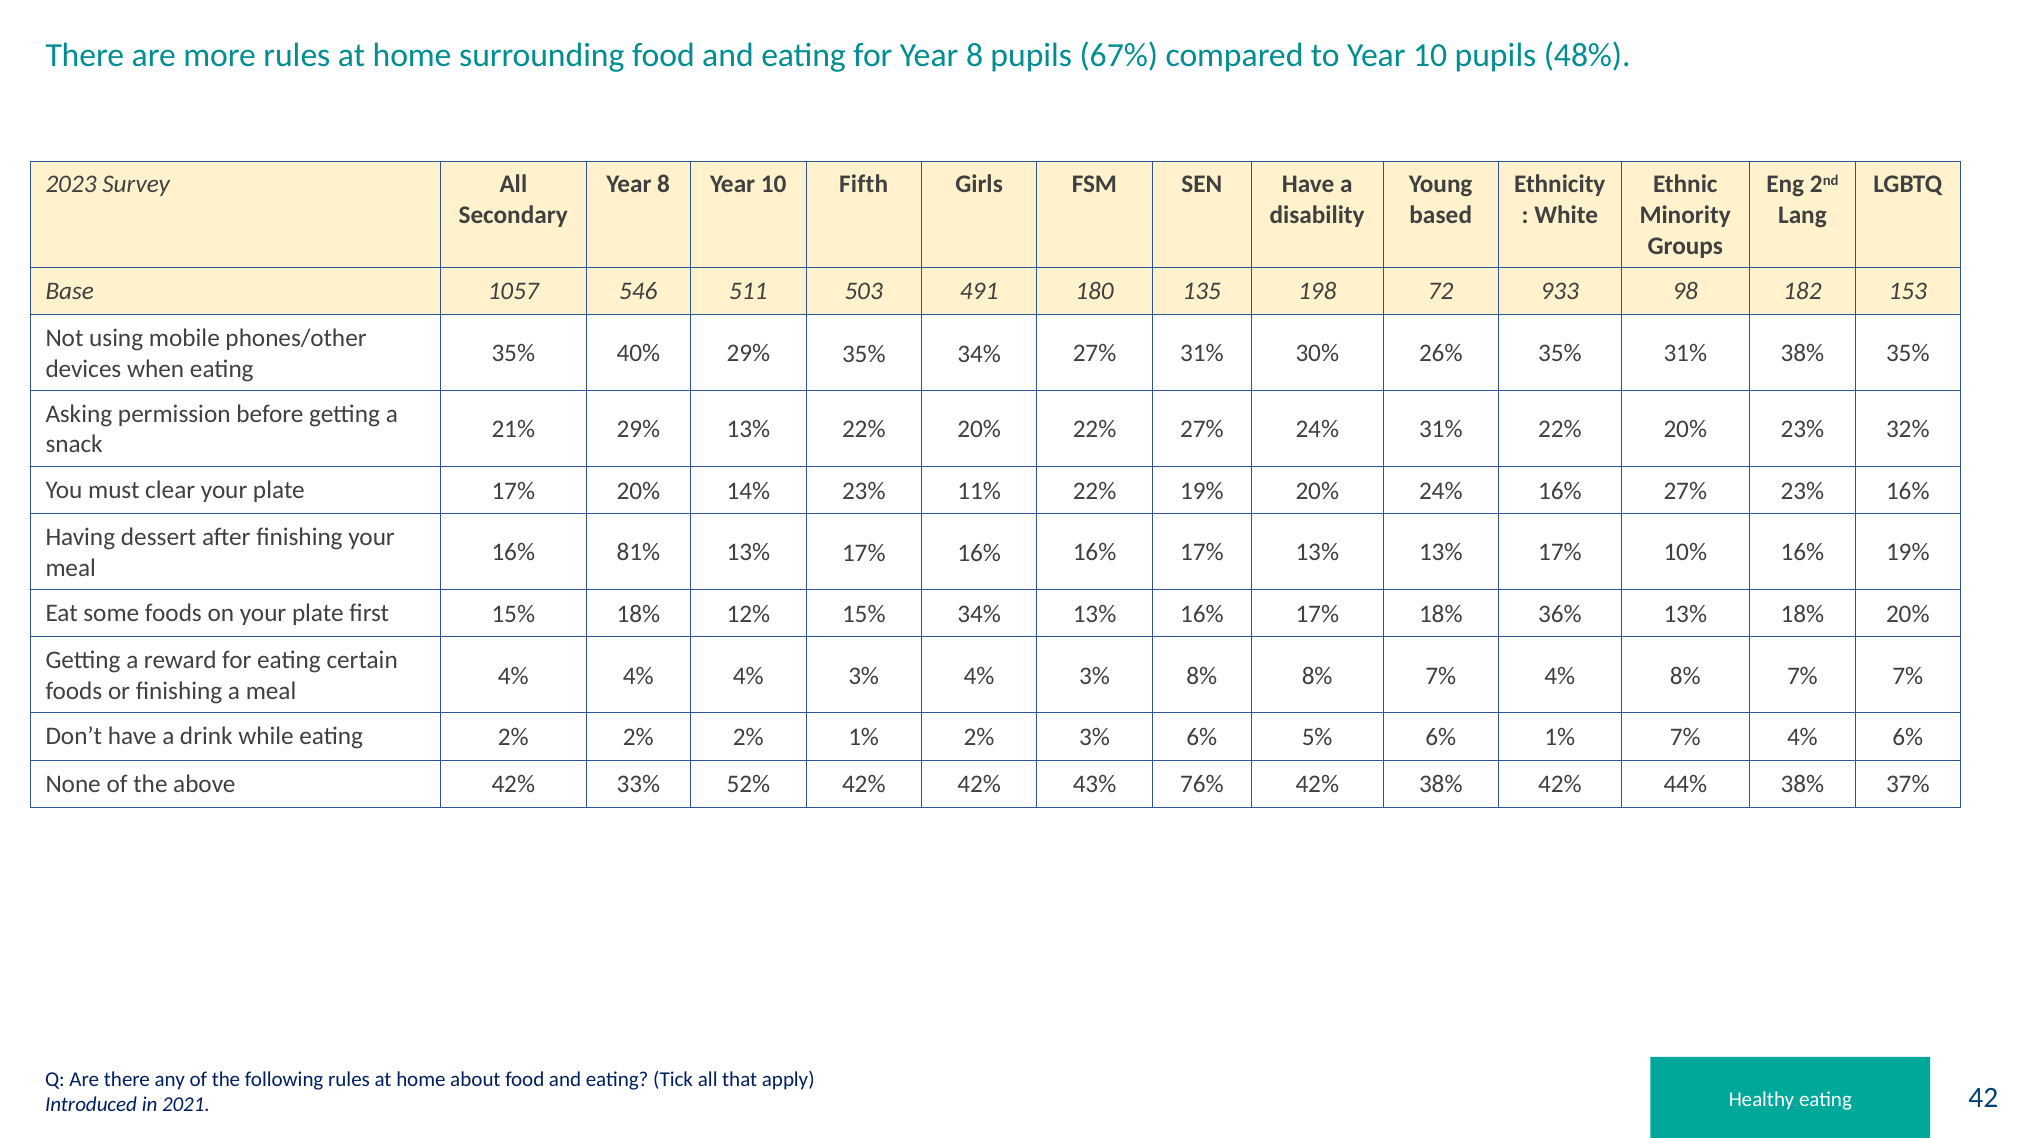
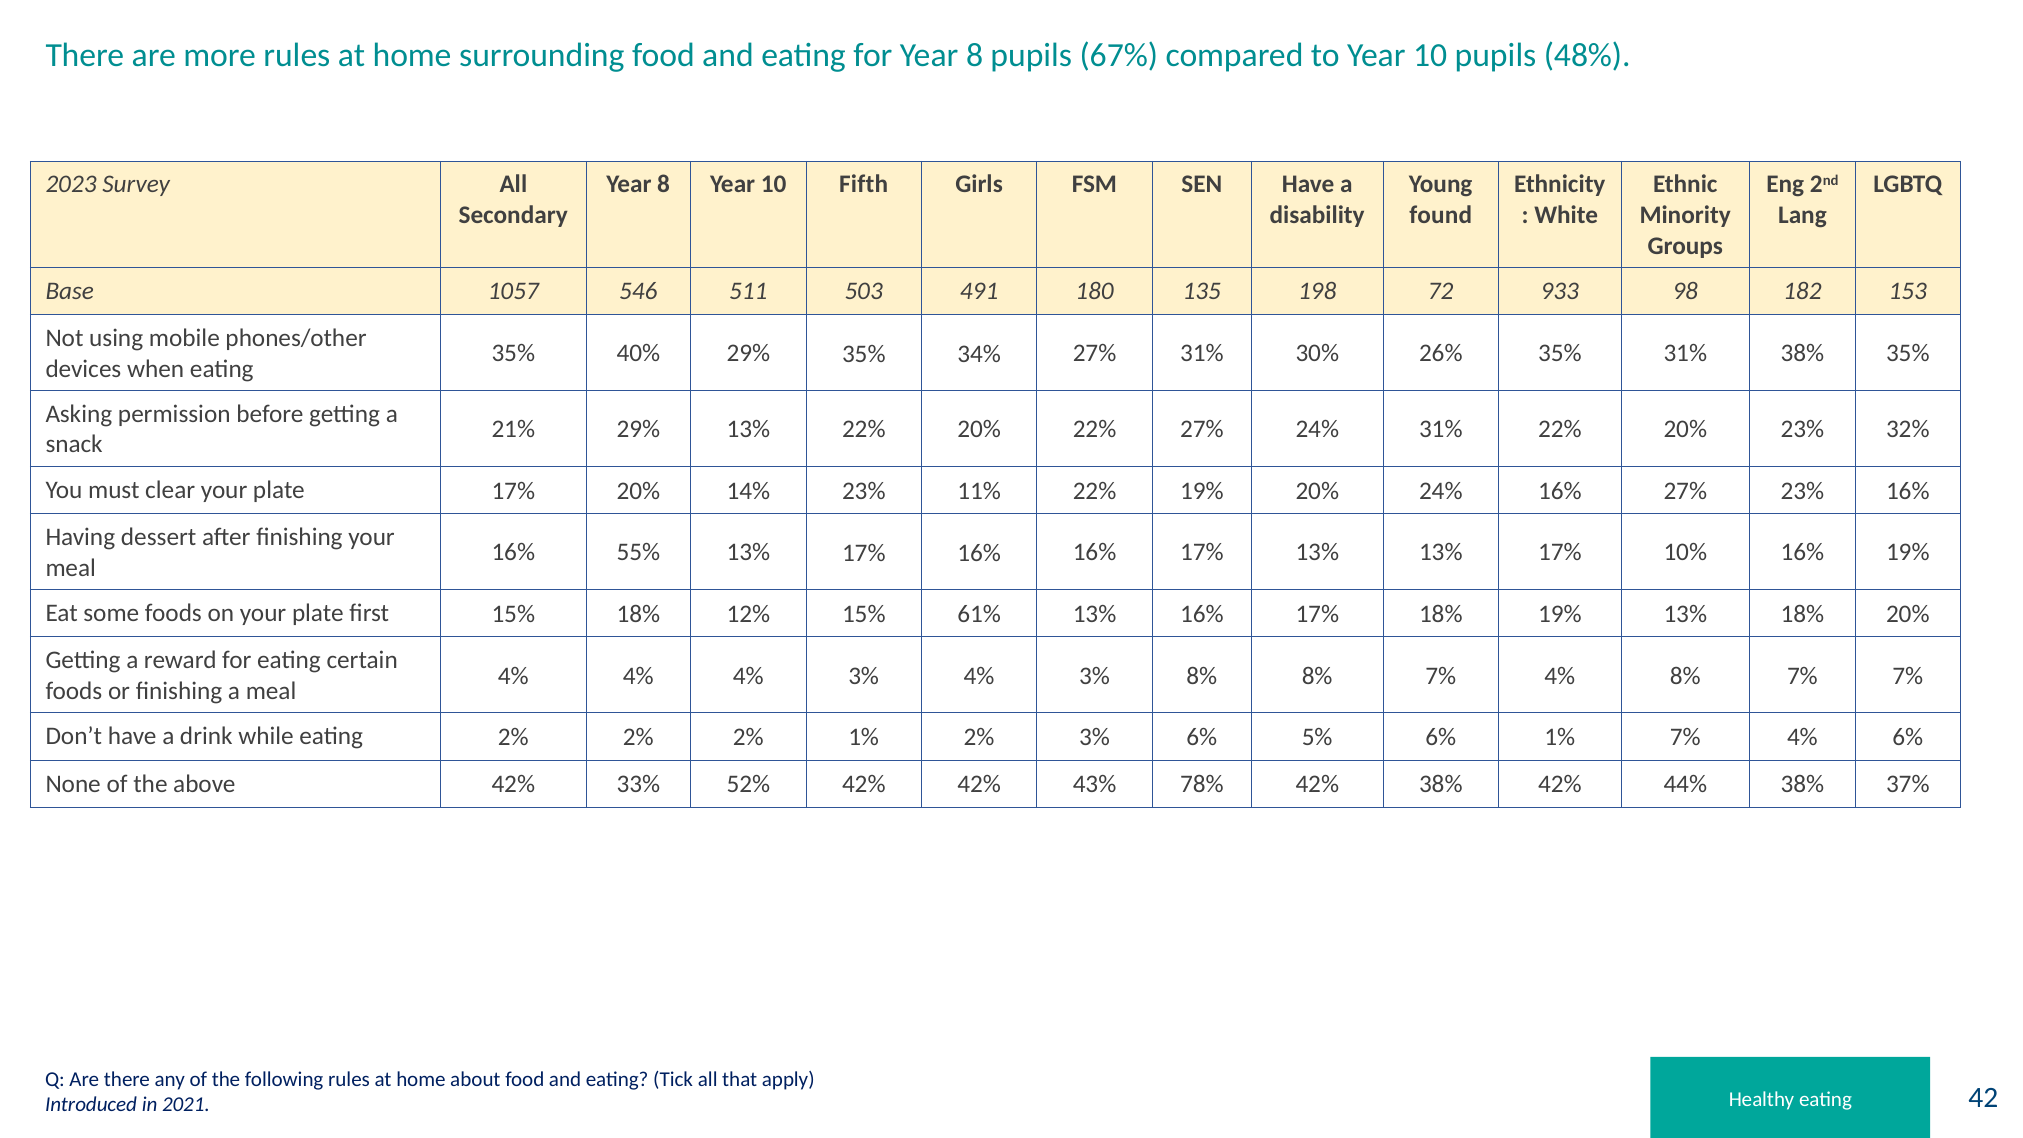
based: based -> found (1441, 215)
81%: 81% -> 55% (638, 553)
15% 34%: 34% -> 61% (979, 614)
18% 36%: 36% -> 19% (1560, 614)
76%: 76% -> 78% (1202, 784)
